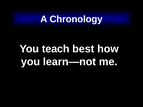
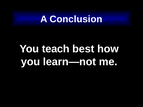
Chronology: Chronology -> Conclusion (76, 19)
